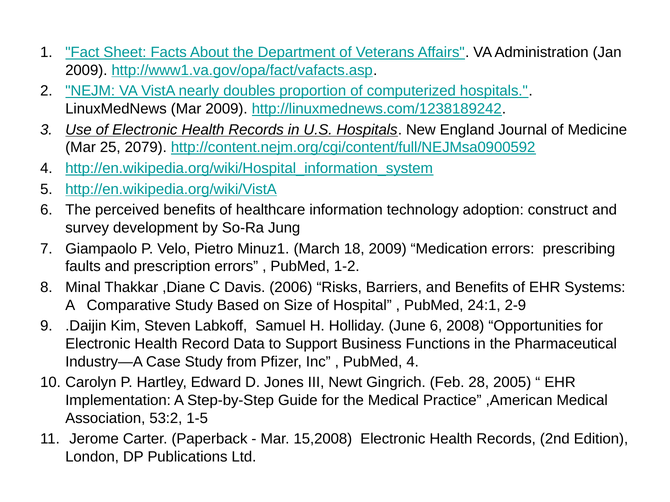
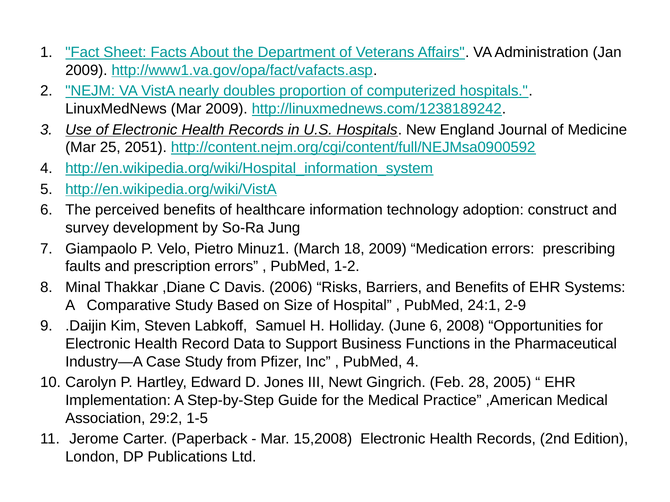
2079: 2079 -> 2051 (146, 148)
53:2: 53:2 -> 29:2 (166, 419)
